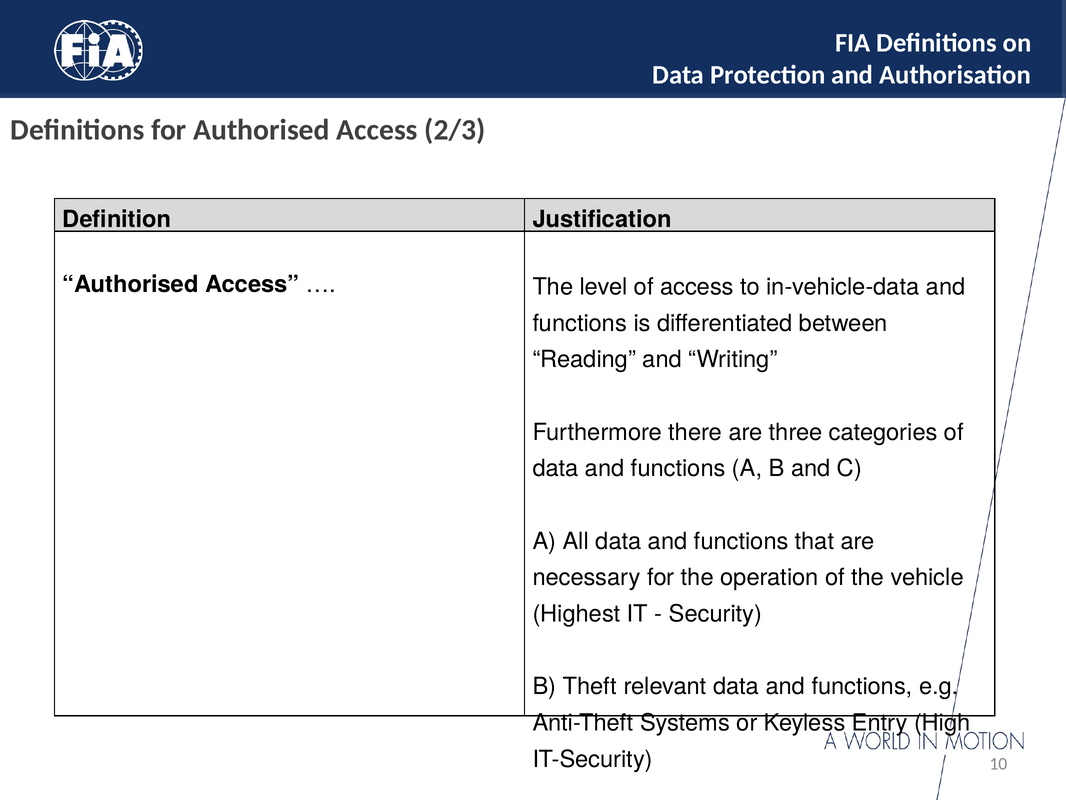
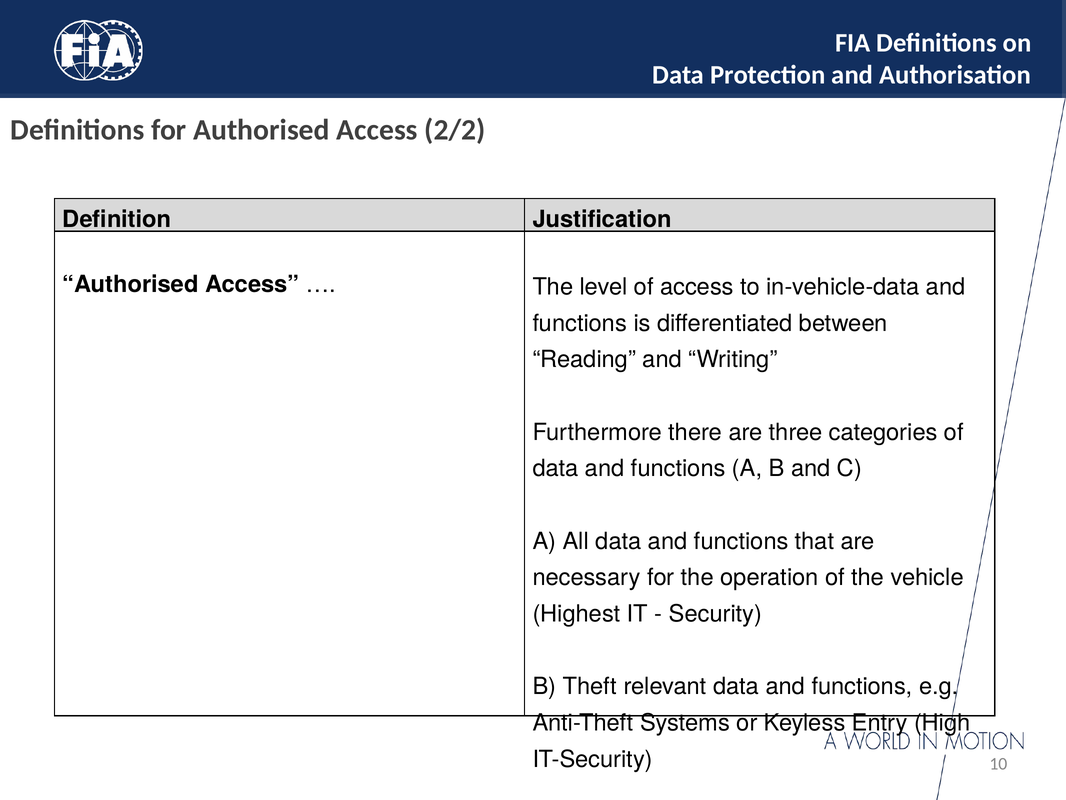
2/3: 2/3 -> 2/2 (455, 130)
